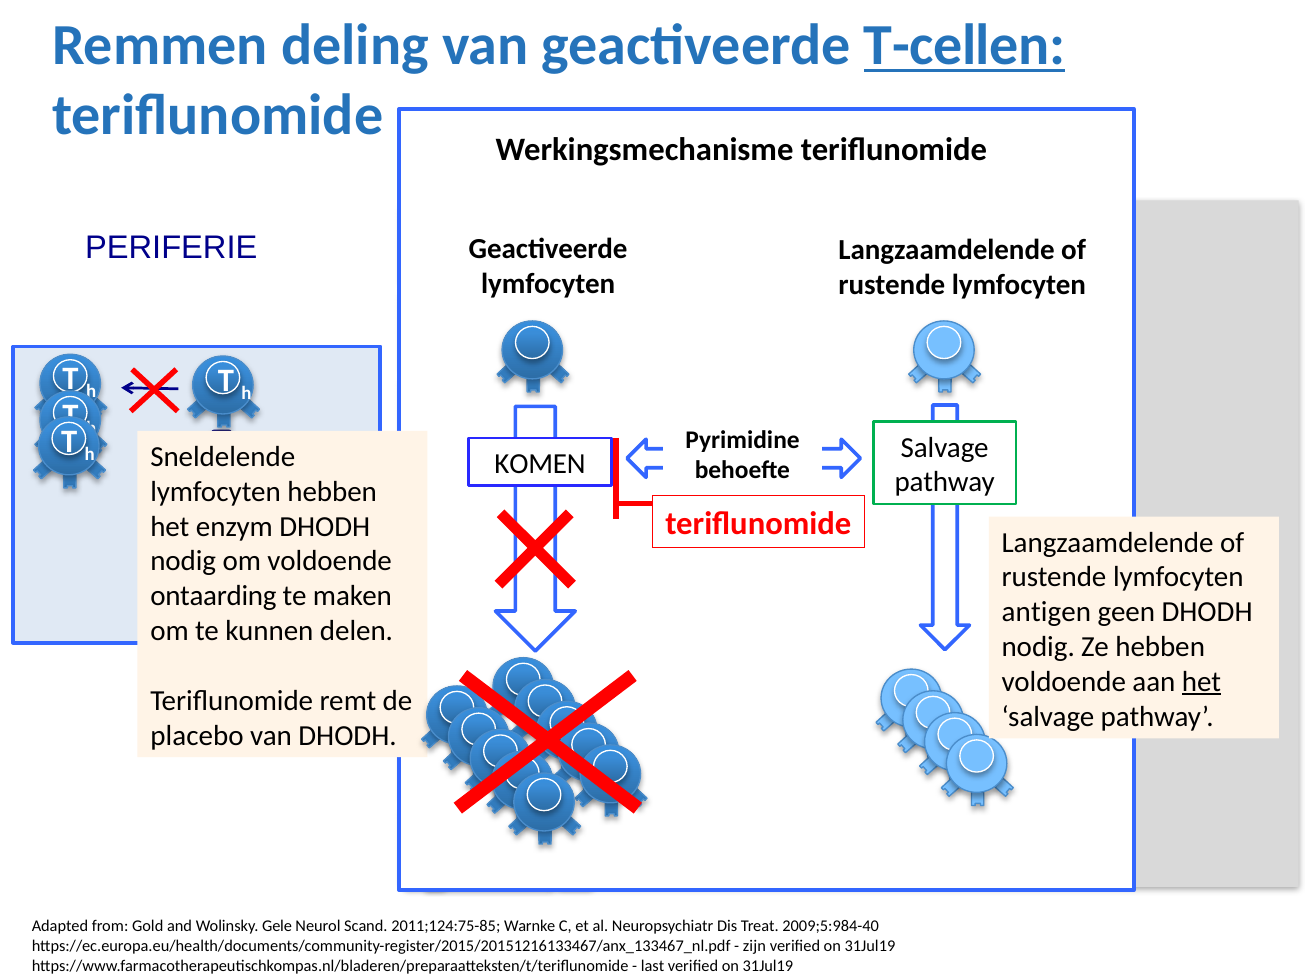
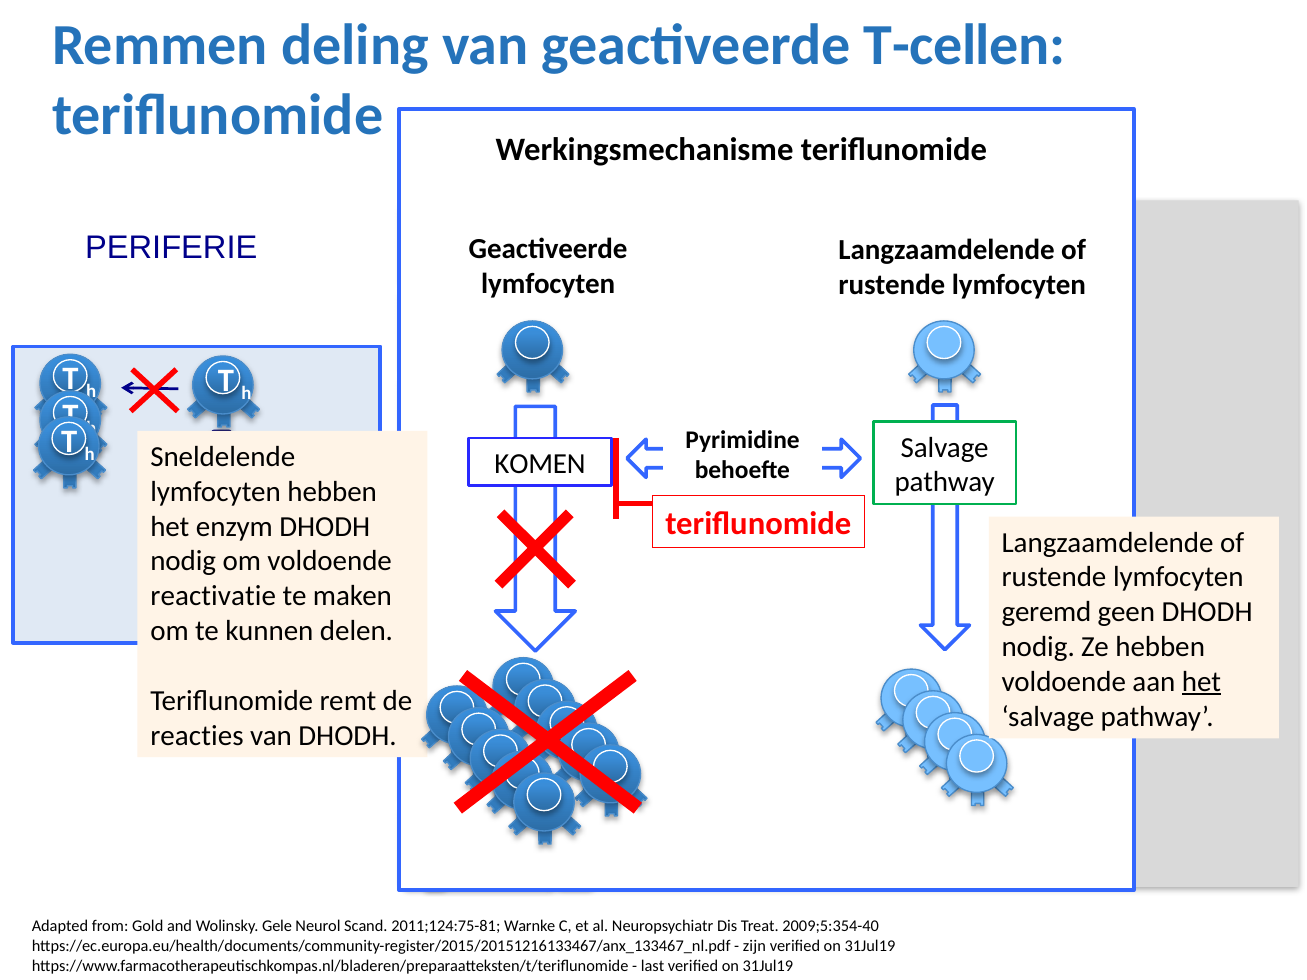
T-cellen underline: present -> none (965, 46)
ontaarding: ontaarding -> reactivatie (213, 596)
antigen: antigen -> geremd (1047, 612)
placebo: placebo -> reacties (197, 736)
2011;124:75-85: 2011;124:75-85 -> 2011;124:75-81 (446, 927)
2009;5:984-40: 2009;5:984-40 -> 2009;5:354-40 (831, 927)
